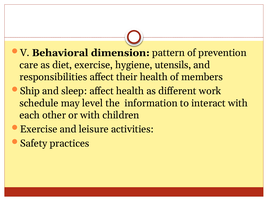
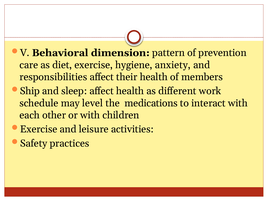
utensils: utensils -> anxiety (173, 65)
information: information -> medications (151, 103)
